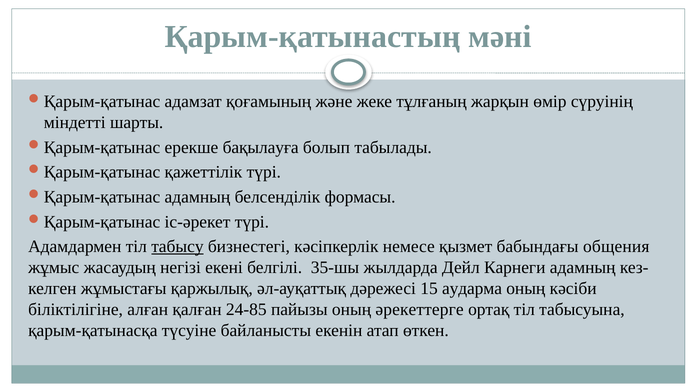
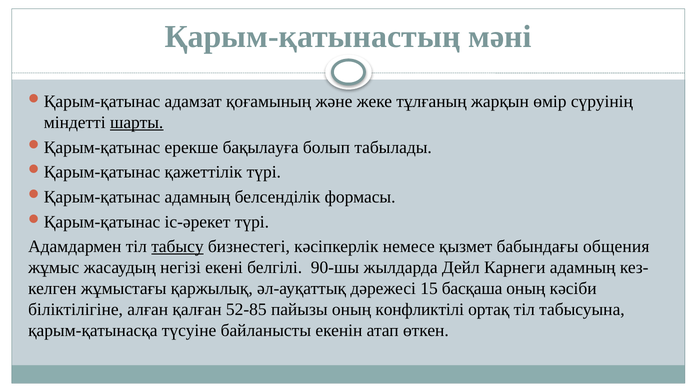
шарты underline: none -> present (137, 122)
35-шы: 35-шы -> 90-шы (335, 268)
аударма: аударма -> басқаша (472, 288)
24-85: 24-85 -> 52-85 (246, 309)
әрекеттерге: әрекеттерге -> конфликтілі (420, 309)
